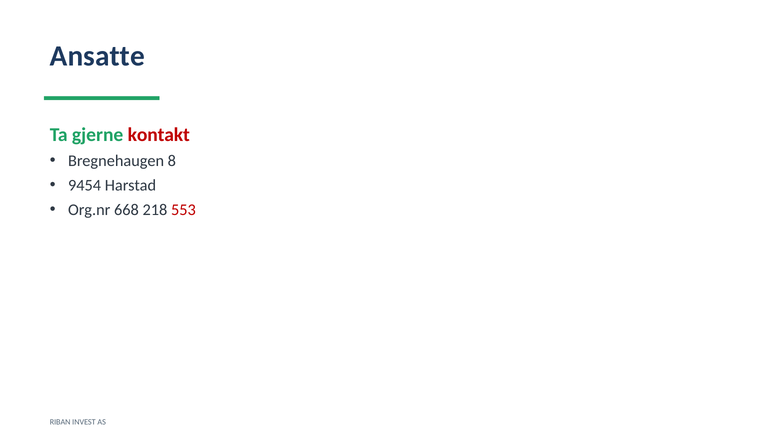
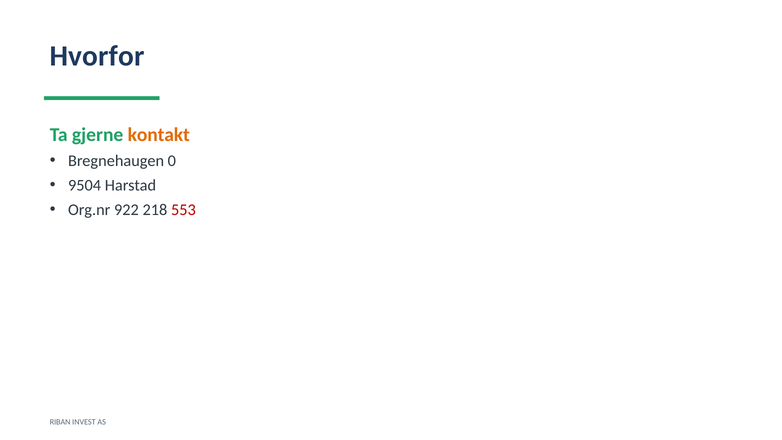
Ansatte: Ansatte -> Hvorfor (97, 56)
kontakt colour: red -> orange (159, 135)
8: 8 -> 0 (172, 161)
9454: 9454 -> 9504 (85, 185)
668: 668 -> 922 (126, 210)
